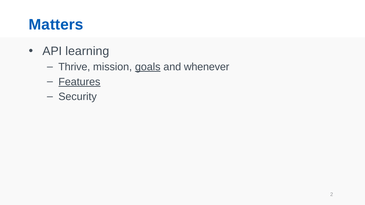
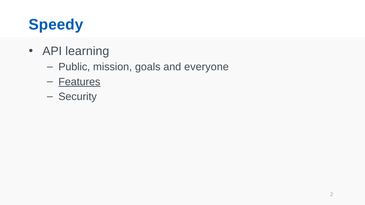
Matters: Matters -> Speedy (56, 25)
Thrive: Thrive -> Public (74, 67)
goals underline: present -> none (148, 67)
whenever: whenever -> everyone (207, 67)
